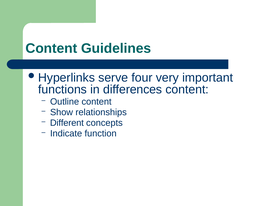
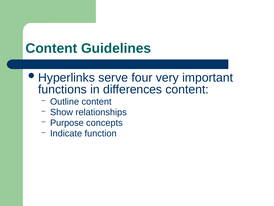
Different: Different -> Purpose (67, 123)
